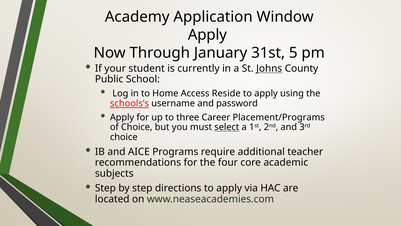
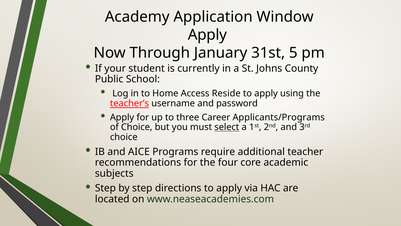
Johns underline: present -> none (269, 68)
schools’s: schools’s -> teacher’s (130, 103)
Placement/Programs: Placement/Programs -> Applicants/Programs (279, 117)
